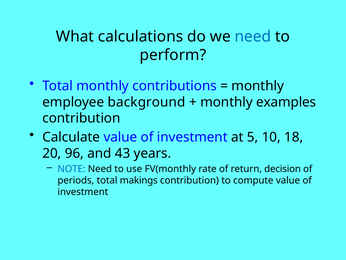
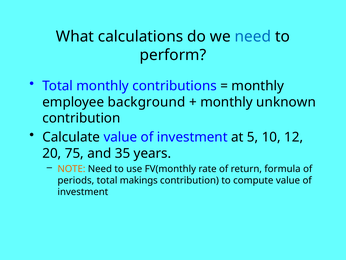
examples: examples -> unknown (286, 102)
18: 18 -> 12 (294, 137)
96: 96 -> 75 (74, 153)
43: 43 -> 35 (123, 153)
NOTE colour: blue -> orange (71, 169)
decision: decision -> formula (282, 169)
